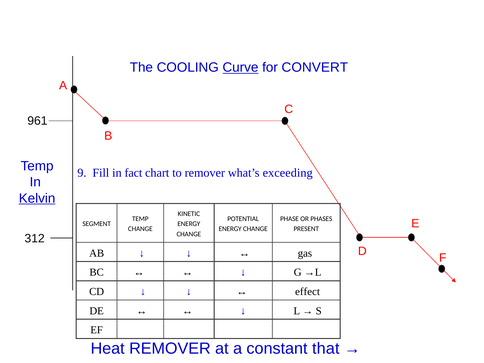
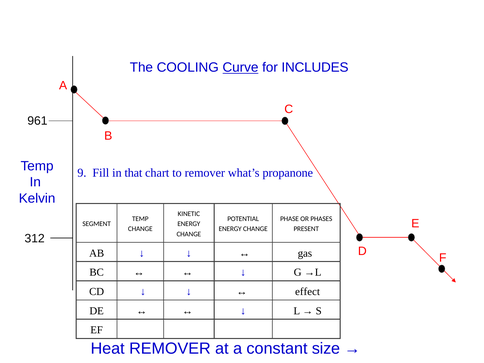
CONVERT: CONVERT -> INCLUDES (315, 68)
fact: fact -> that (133, 173)
exceeding: exceeding -> propanone (288, 173)
Kelvin underline: present -> none (37, 198)
that: that -> size (326, 348)
